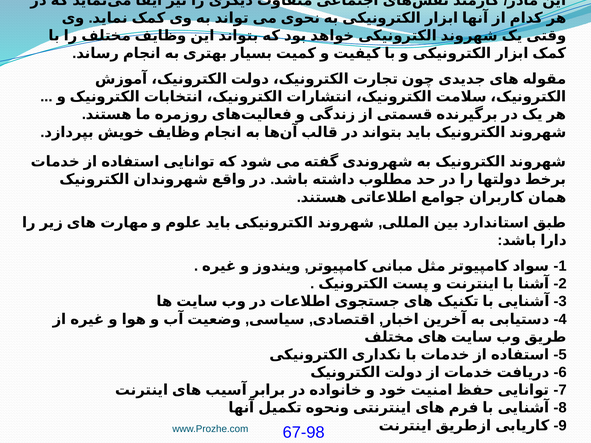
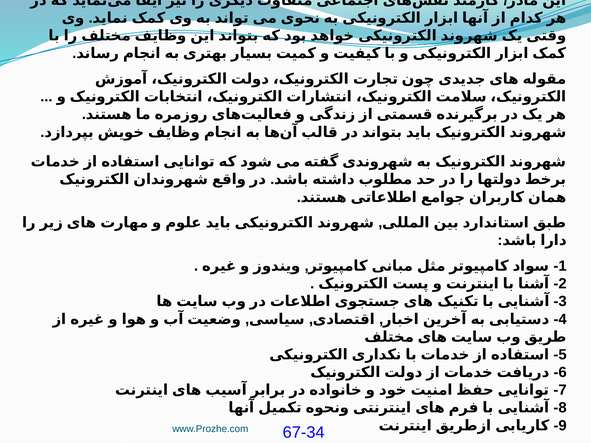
67-98: 67-98 -> 67-34 (304, 433)
